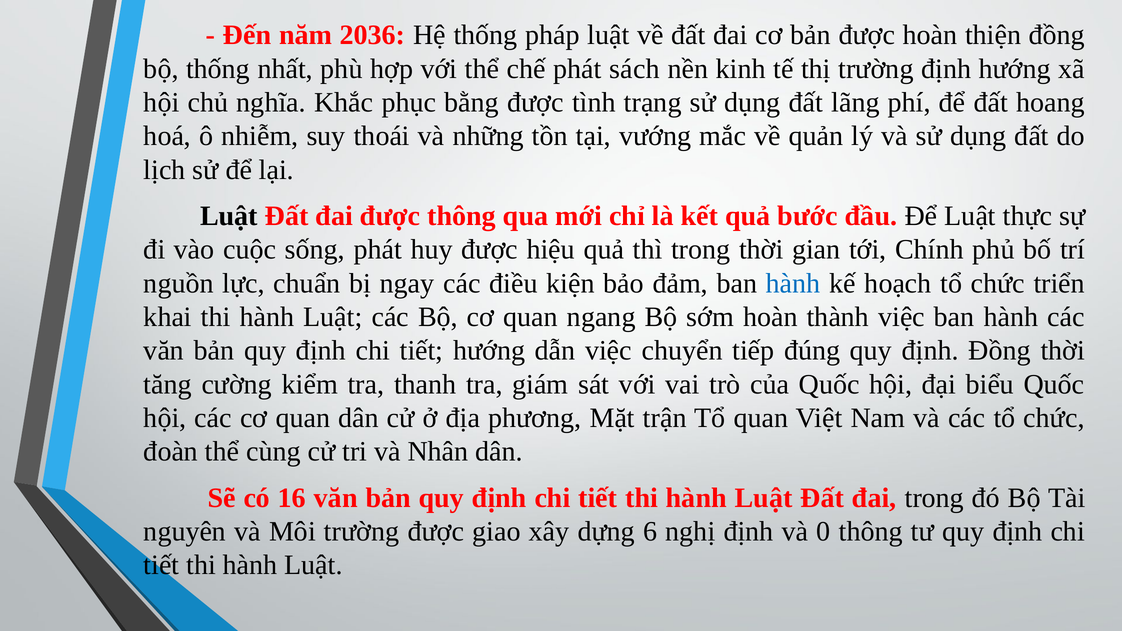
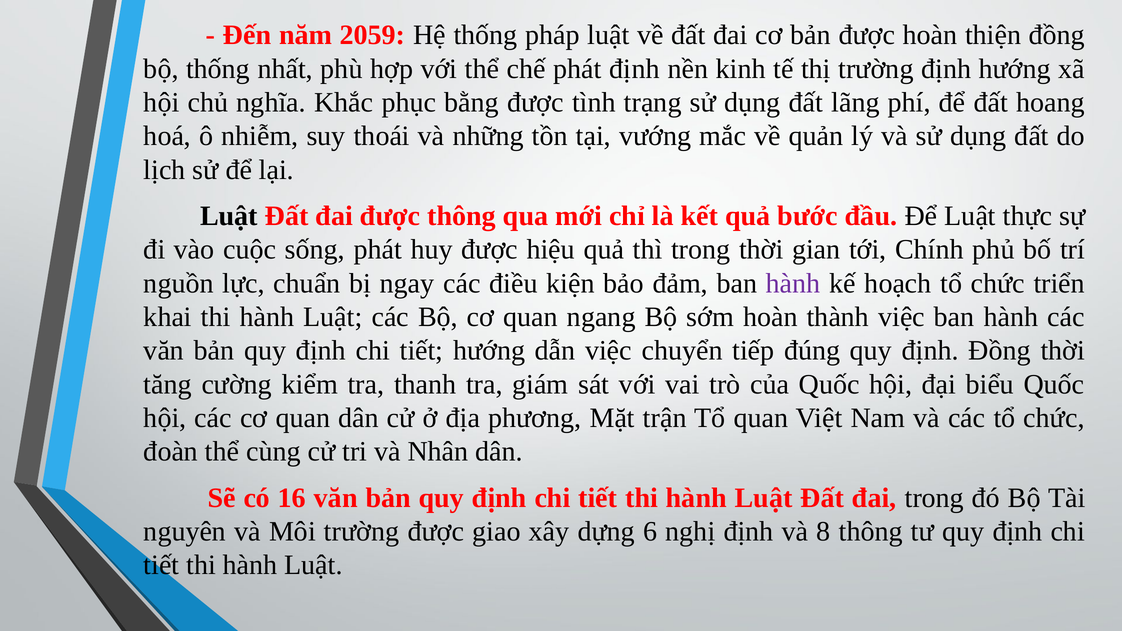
2036: 2036 -> 2059 (373, 35)
phát sách: sách -> định (634, 69)
hành colour: blue -> purple (793, 283)
0: 0 -> 8 (823, 532)
